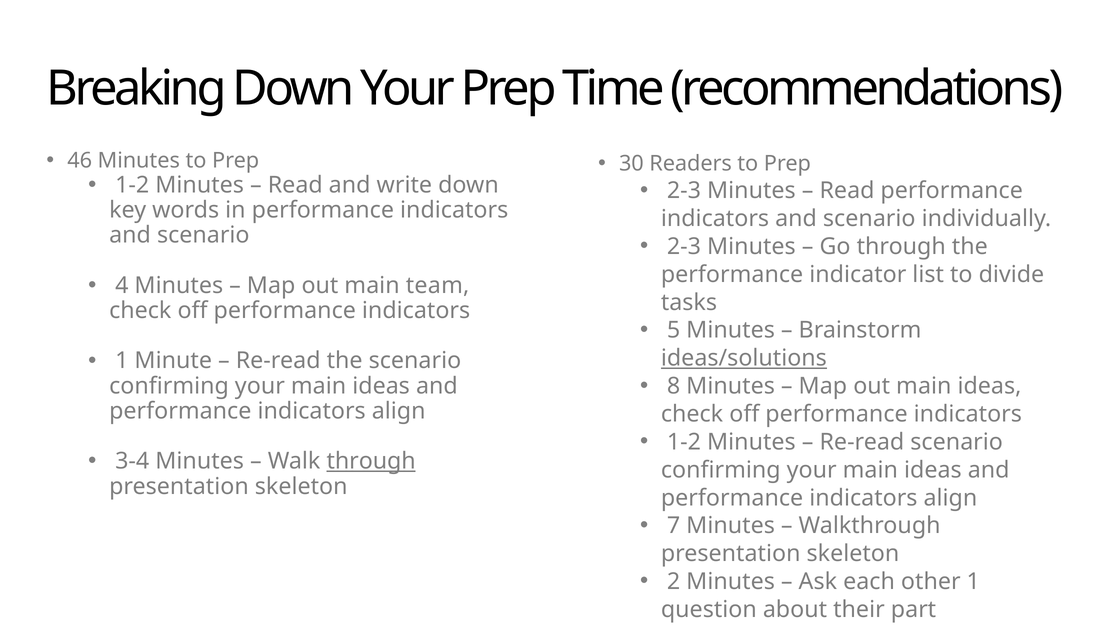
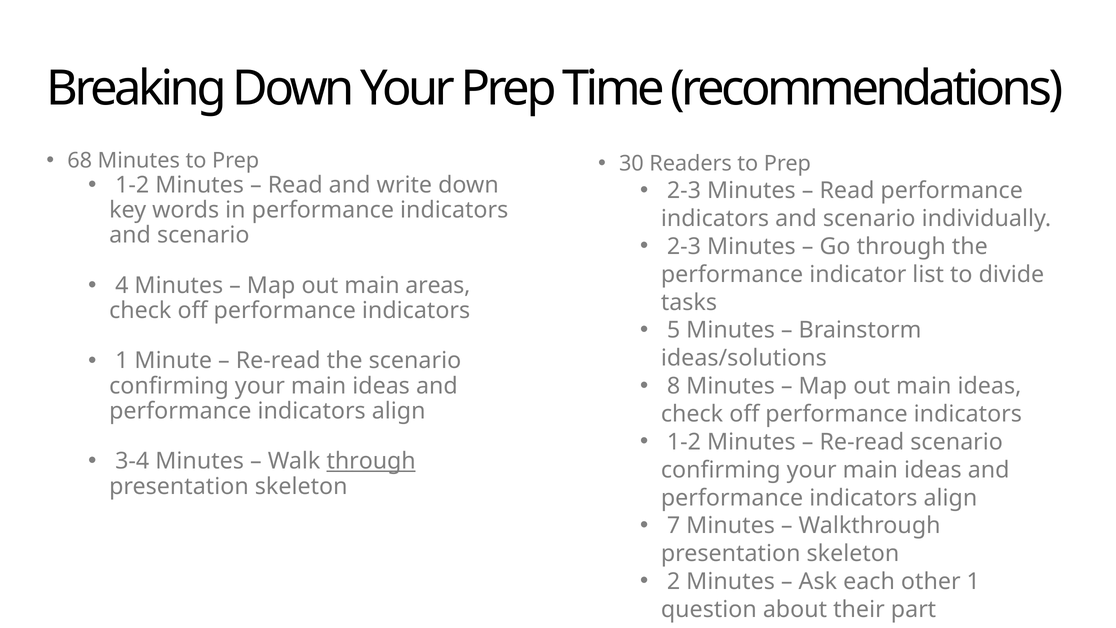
46: 46 -> 68 (80, 161)
team: team -> areas (438, 285)
ideas/solutions underline: present -> none (744, 358)
